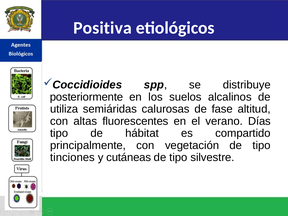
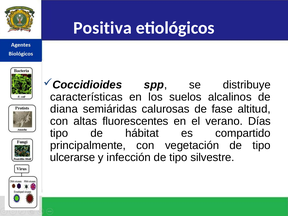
posteriormente: posteriormente -> características (86, 97)
utiliza: utiliza -> diana (64, 109)
tinciones: tinciones -> ulcerarse (73, 157)
cutáneas: cutáneas -> infección (129, 157)
